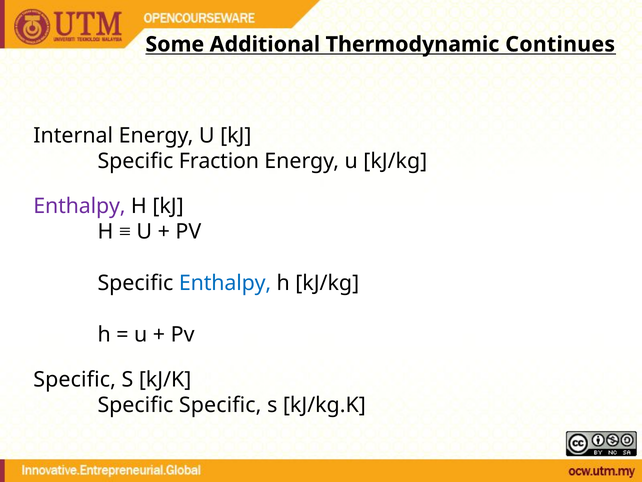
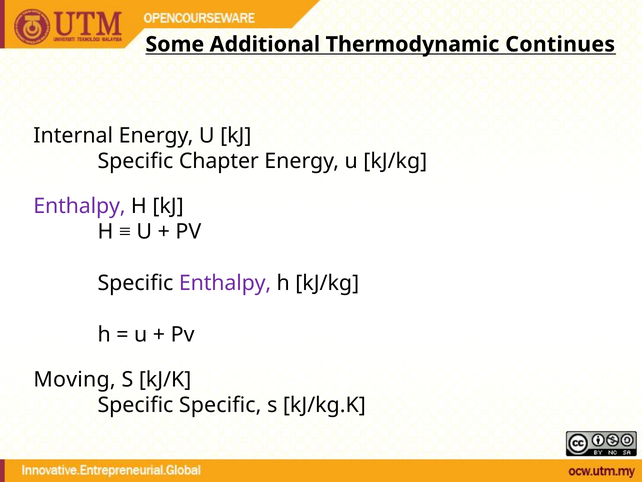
Fraction: Fraction -> Chapter (219, 161)
Enthalpy colour: blue -> purple (225, 283)
Specific: Specific -> Moving (75, 379)
